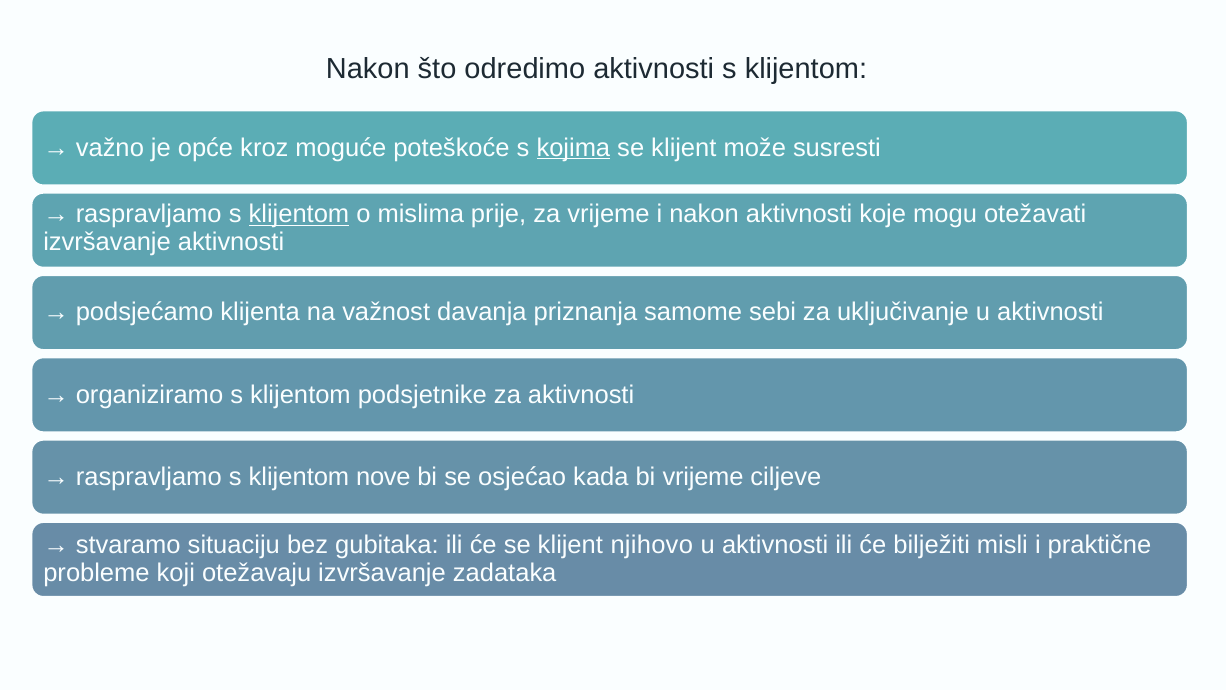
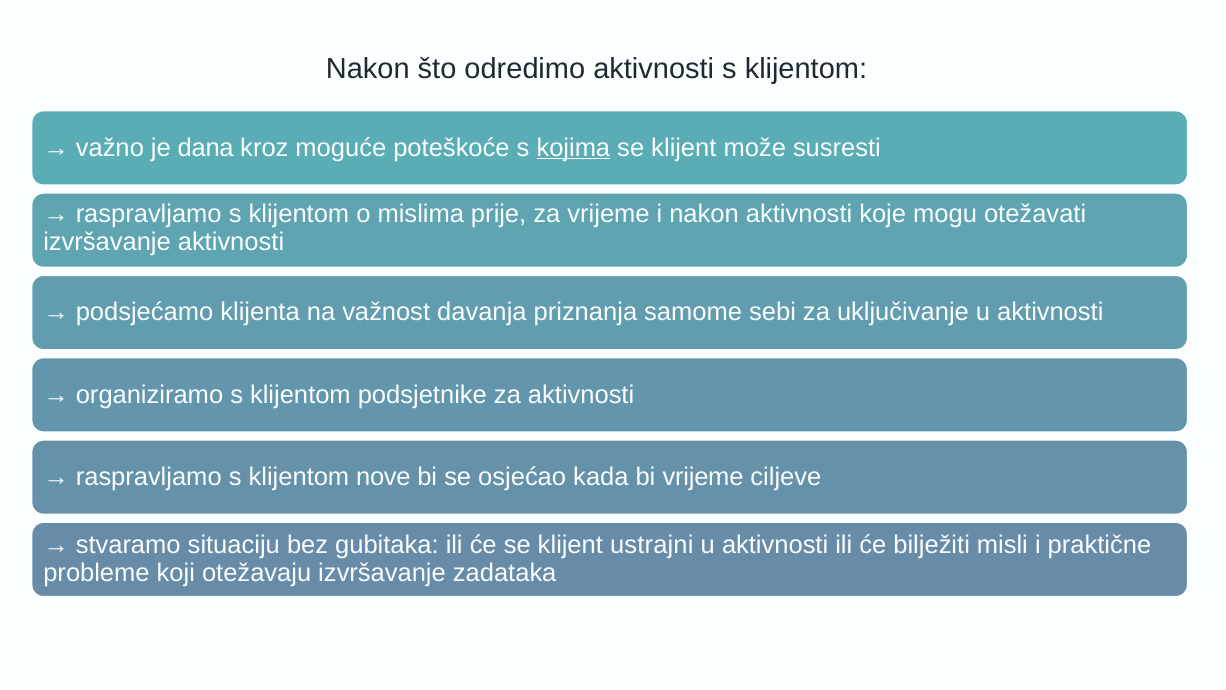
opće: opće -> dana (206, 148)
klijentom underline: present -> none (299, 214)
njihovo: njihovo -> ustrajni (652, 545)
